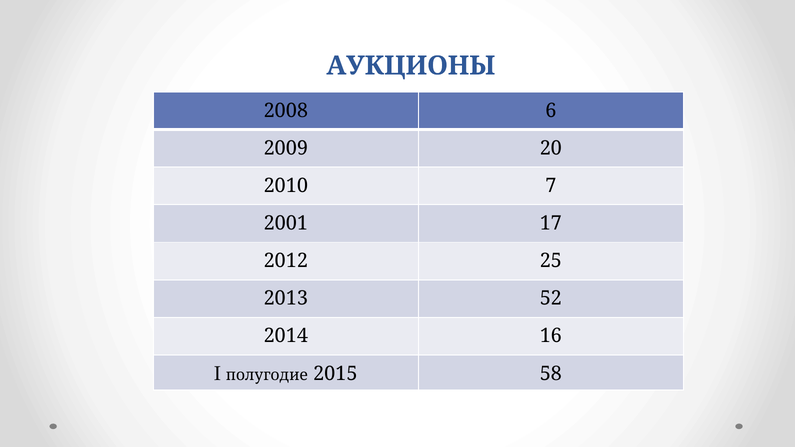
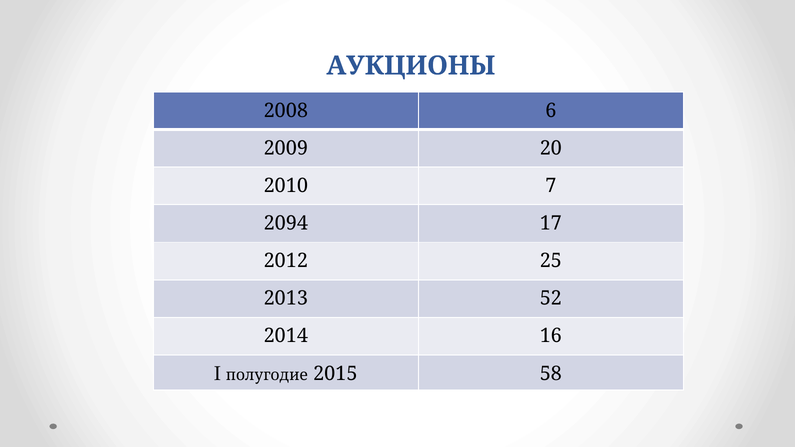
2001: 2001 -> 2094 (286, 223)
